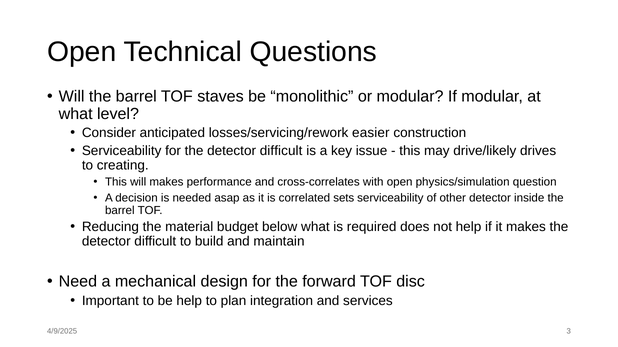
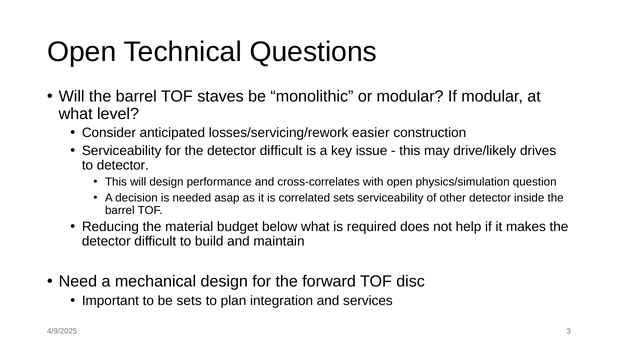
to creating: creating -> detector (123, 166)
will makes: makes -> design (166, 182)
be help: help -> sets (189, 301)
